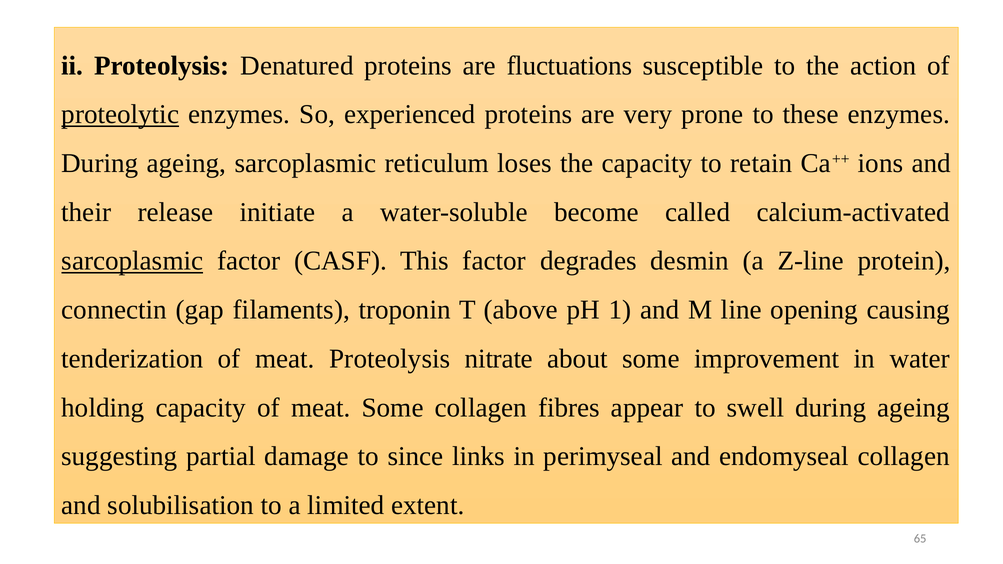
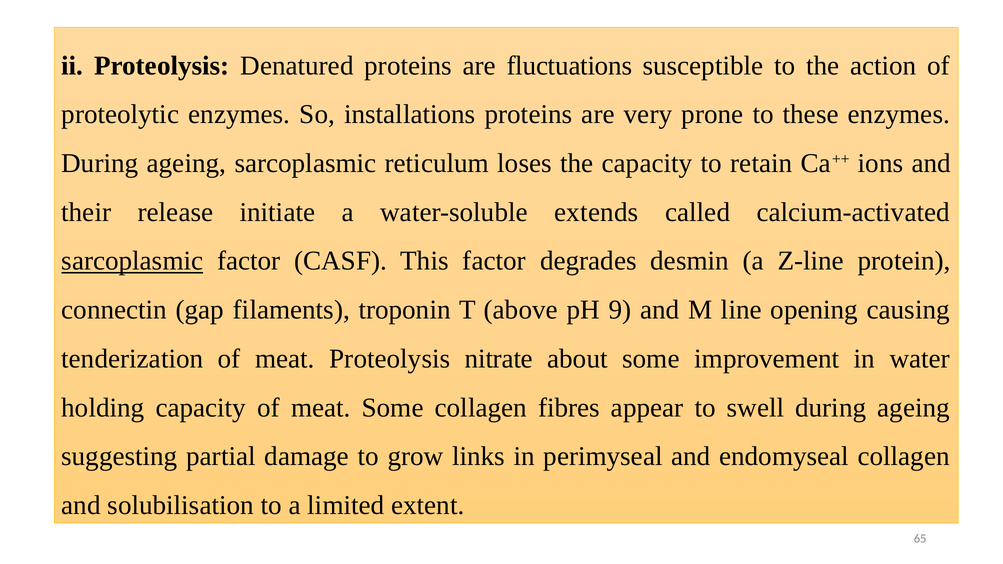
proteolytic underline: present -> none (120, 115)
experienced: experienced -> installations (410, 115)
become: become -> extends (596, 212)
1: 1 -> 9 (620, 310)
since: since -> grow (415, 457)
